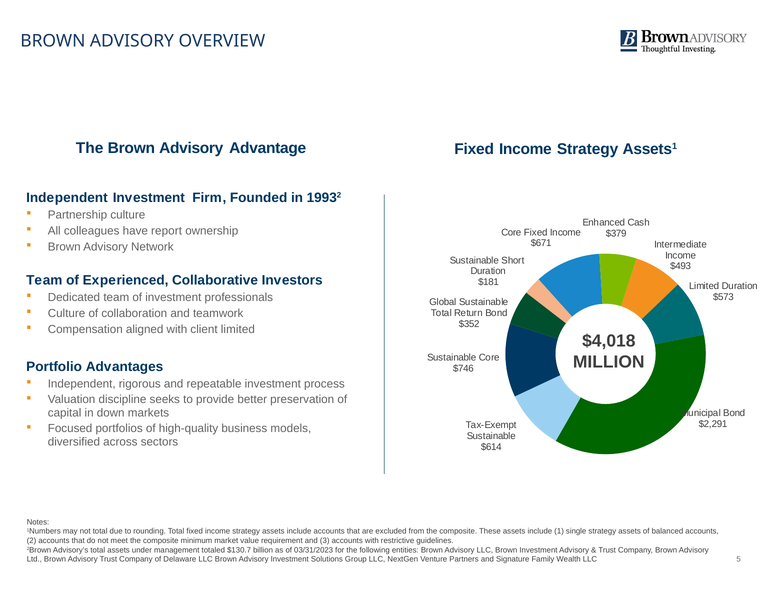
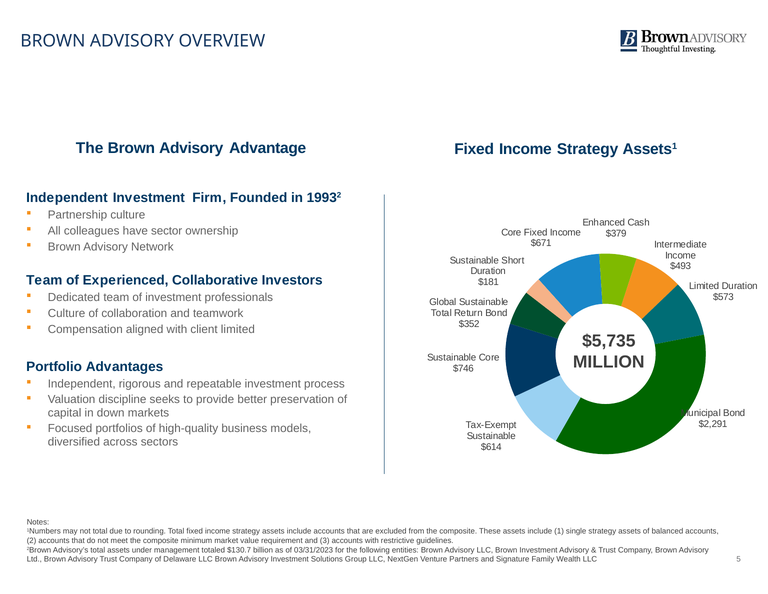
report: report -> sector (167, 231)
$4,018: $4,018 -> $5,735 (609, 341)
